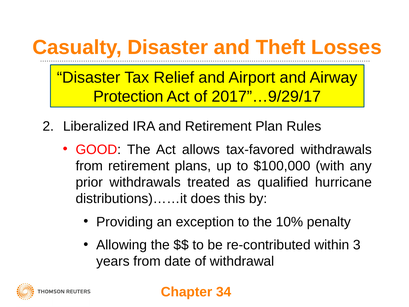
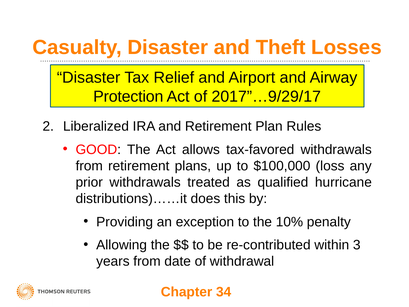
with: with -> loss (330, 166)
